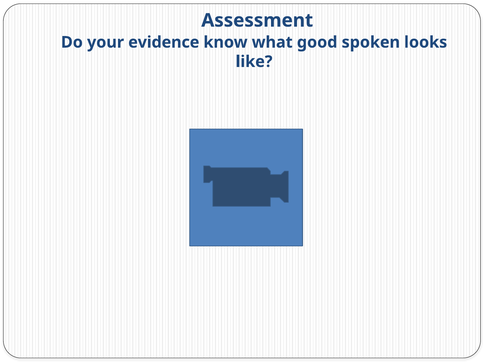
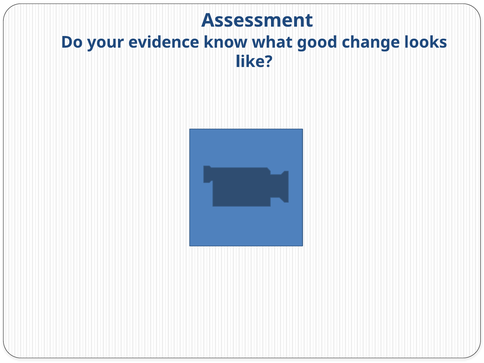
spoken: spoken -> change (371, 42)
